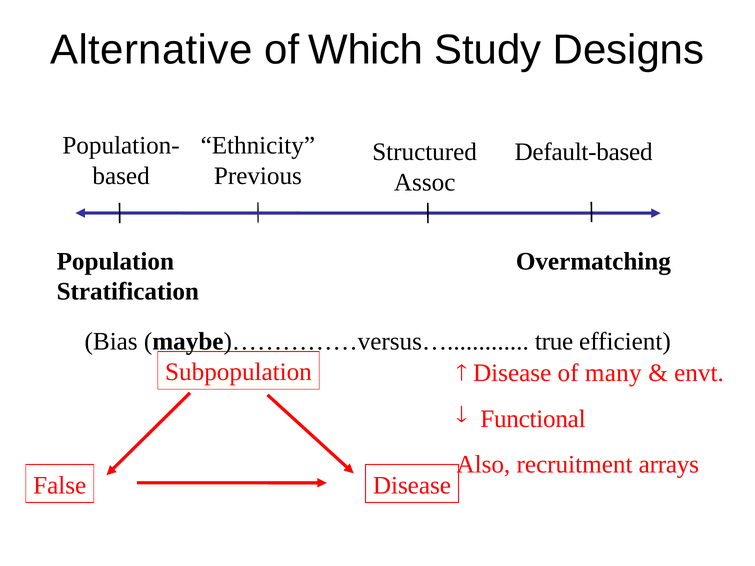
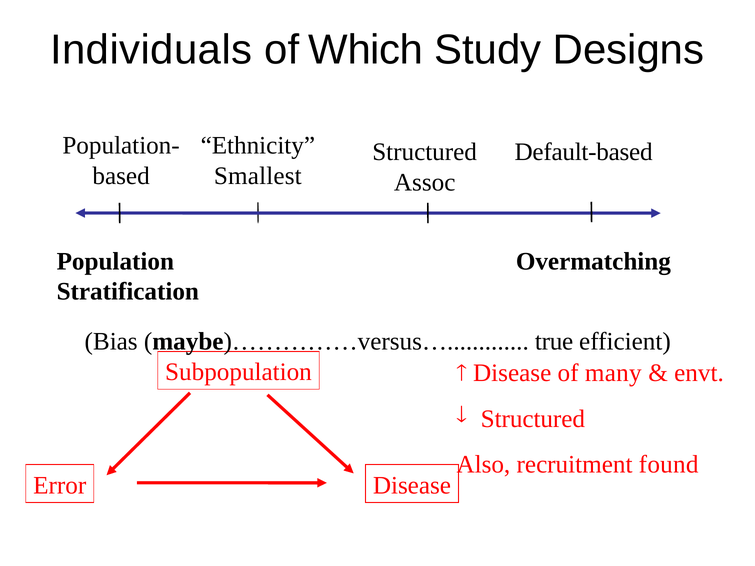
Alternative: Alternative -> Individuals (151, 50)
Previous: Previous -> Smallest (258, 176)
Functional: Functional -> Structured (533, 419)
arrays: arrays -> found (669, 465)
False: False -> Error (60, 486)
